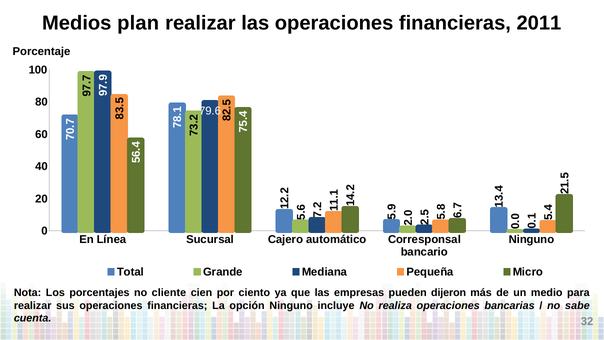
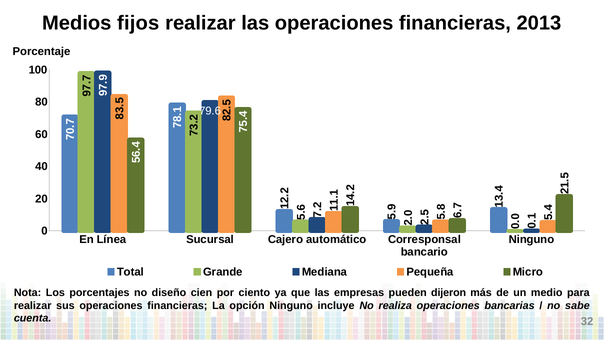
plan: plan -> fijos (138, 23)
2011: 2011 -> 2013 (539, 23)
cliente: cliente -> diseño (169, 293)
